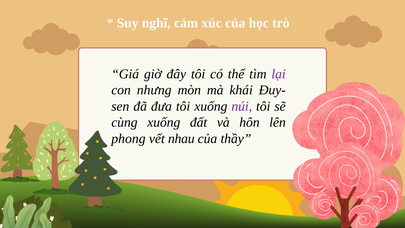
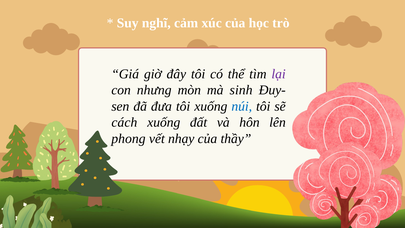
khái: khái -> sinh (241, 90)
núi colour: purple -> blue (242, 106)
cùng: cùng -> cách (124, 122)
nhau: nhau -> nhạy (181, 139)
